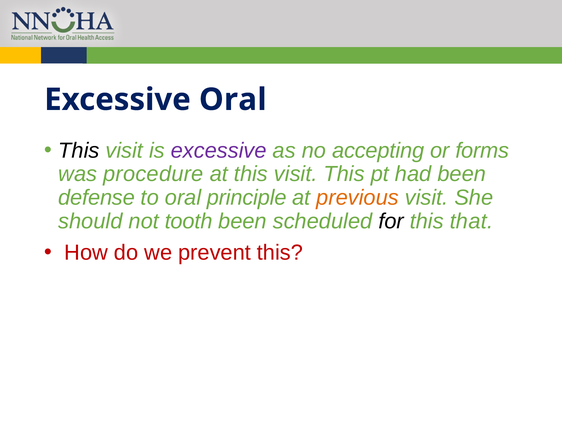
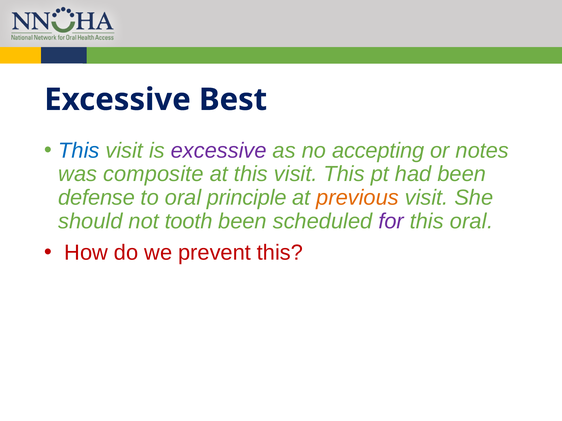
Excessive Oral: Oral -> Best (233, 100)
This colour: black -> blue (79, 151)
forms: forms -> notes (482, 151)
procedure: procedure -> composite (153, 174)
for colour: black -> purple (391, 222)
this that: that -> oral (471, 222)
